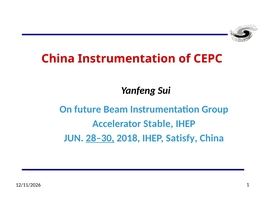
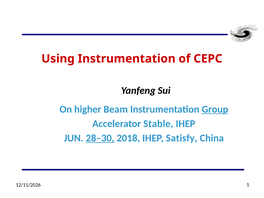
China: China -> Using (58, 59)
future: future -> higher (88, 109)
Group underline: none -> present (215, 109)
